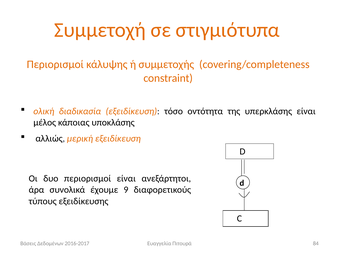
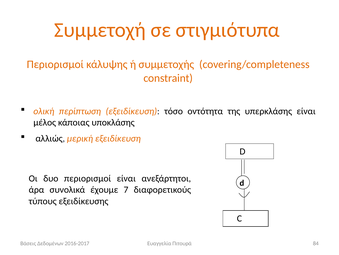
διαδικασία: διαδικασία -> περίπτωση (80, 111)
9: 9 -> 7 (126, 189)
